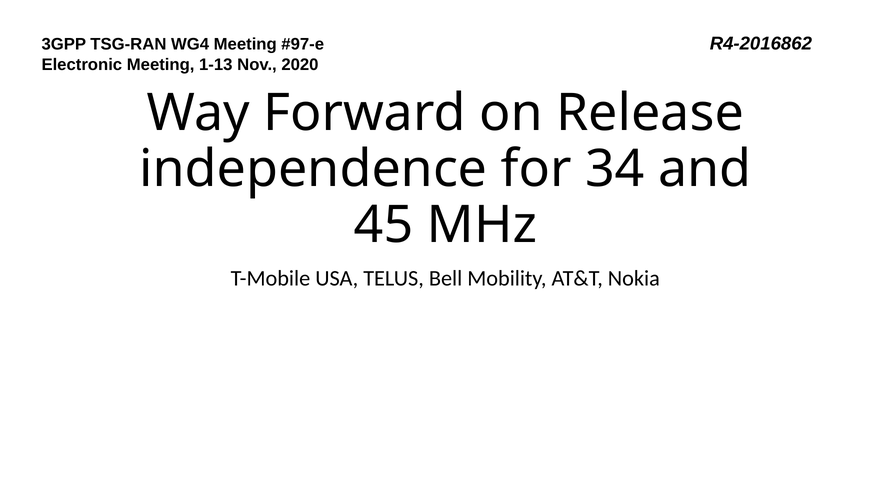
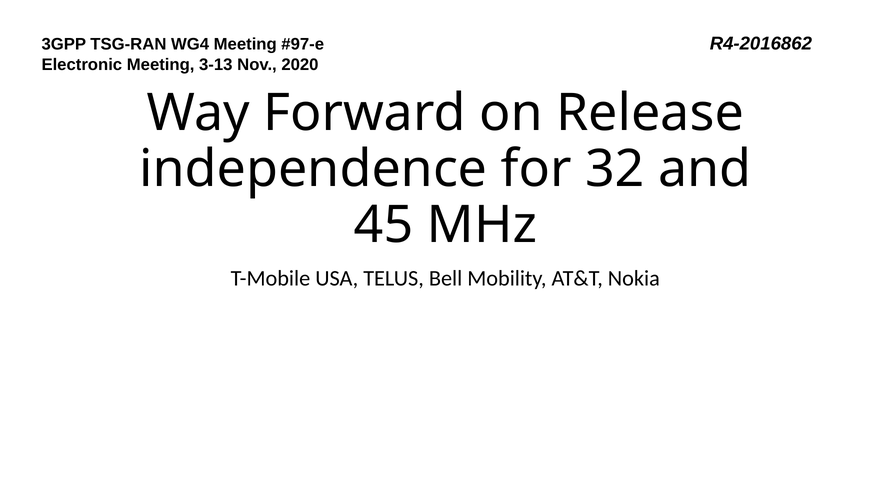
1-13: 1-13 -> 3-13 (216, 65)
34: 34 -> 32 (615, 169)
